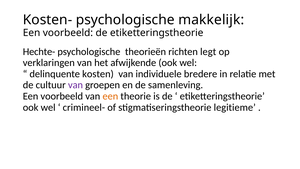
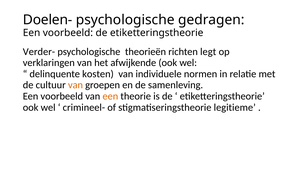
Kosten-: Kosten- -> Doelen- (48, 20)
makkelijk: makkelijk -> gedragen (211, 20)
Hechte-: Hechte- -> Verder- (39, 52)
bredere: bredere -> normen (201, 74)
van colour: purple -> orange (75, 85)
